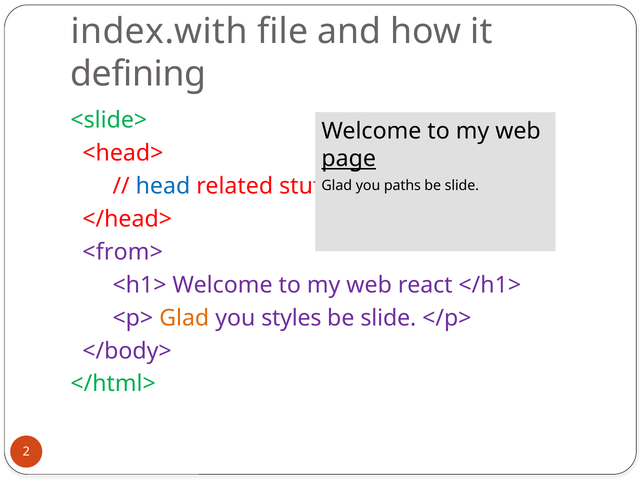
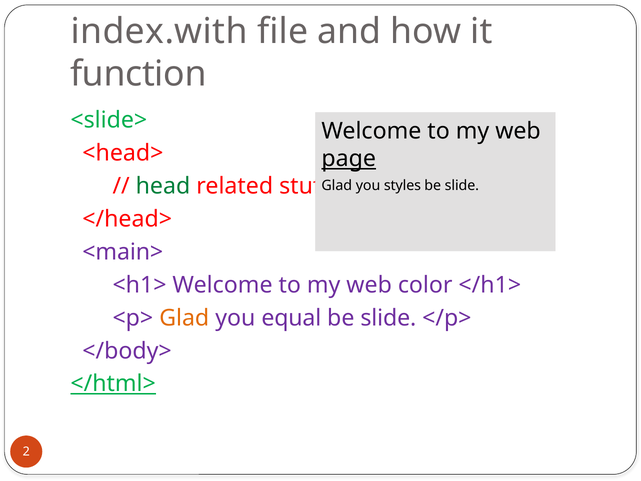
defining: defining -> function (138, 74)
head colour: blue -> green (163, 186)
paths: paths -> styles (402, 186)
<from>: <from> -> <main> (123, 252)
react: react -> color (425, 285)
styles: styles -> equal (291, 318)
</html> underline: none -> present (113, 384)
